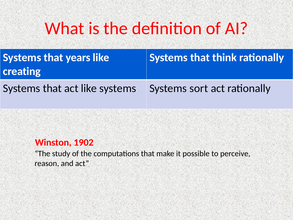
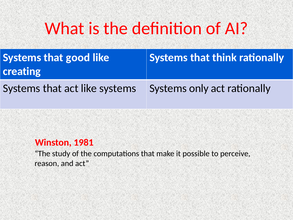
years: years -> good (78, 57)
sort: sort -> only (199, 88)
1902: 1902 -> 1981 (84, 142)
